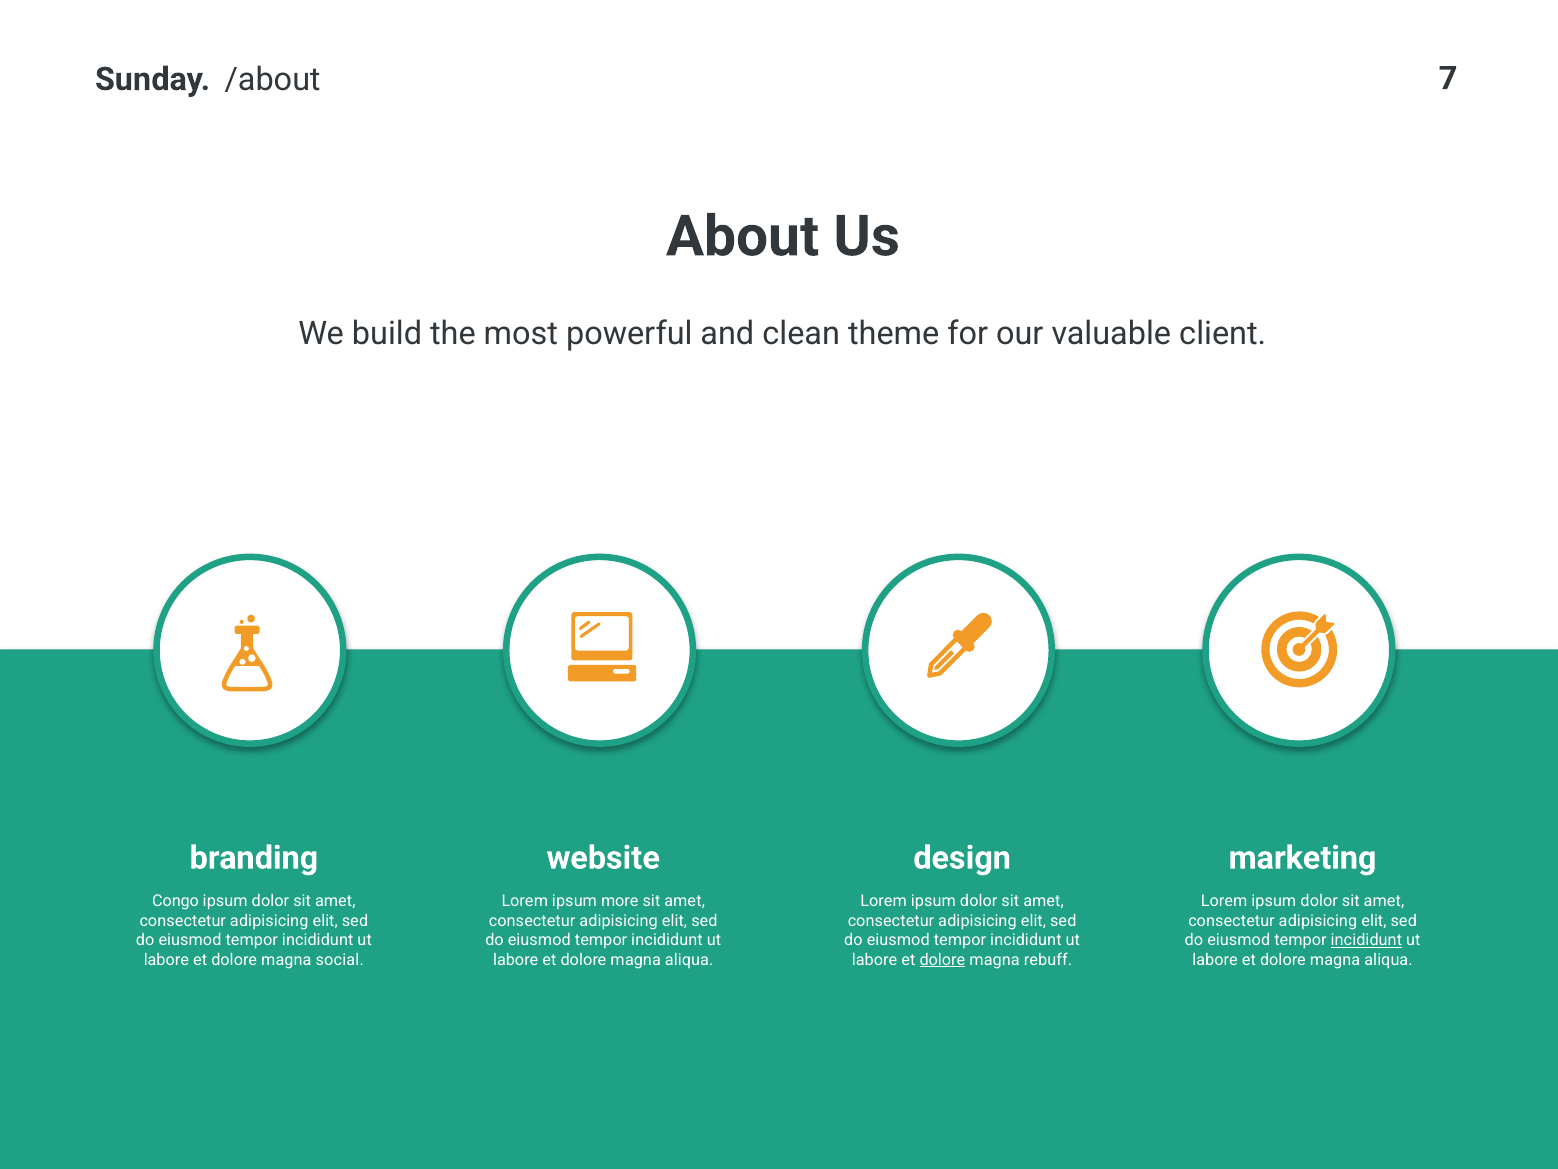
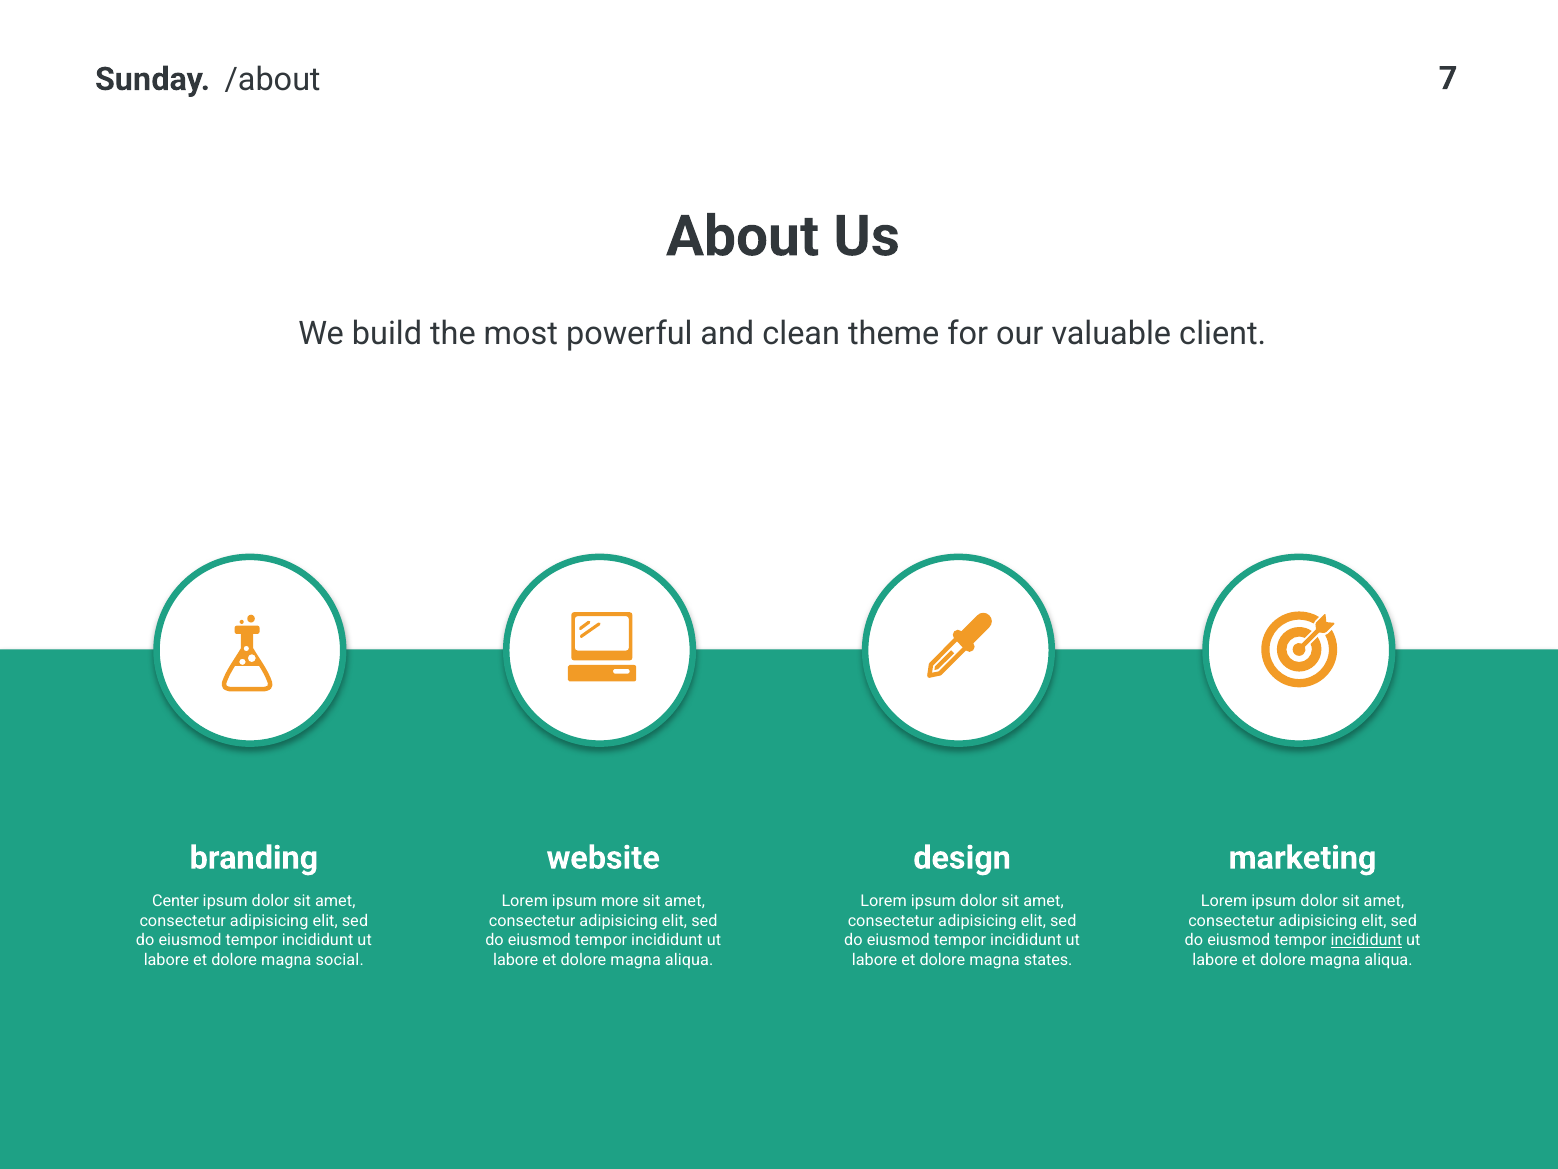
Congo: Congo -> Center (176, 901)
dolore underline: present -> none (942, 959)
rebuff: rebuff -> states (1048, 959)
